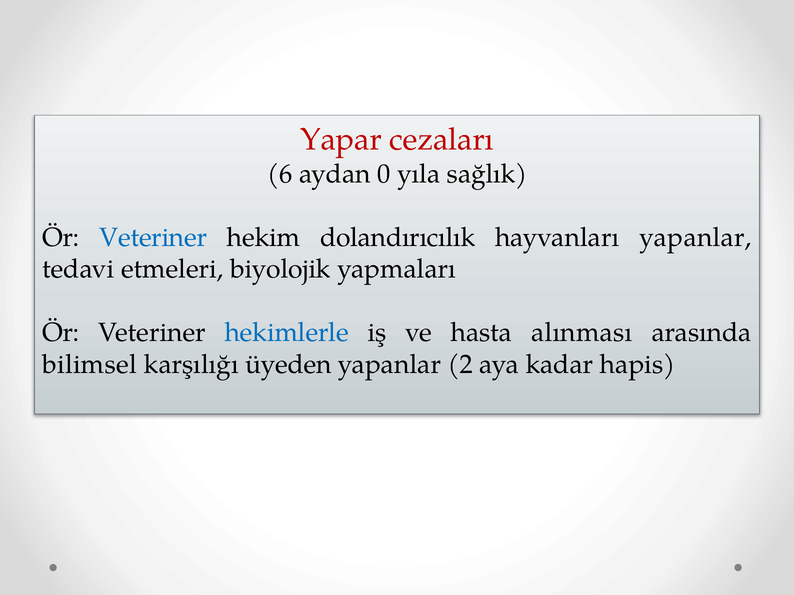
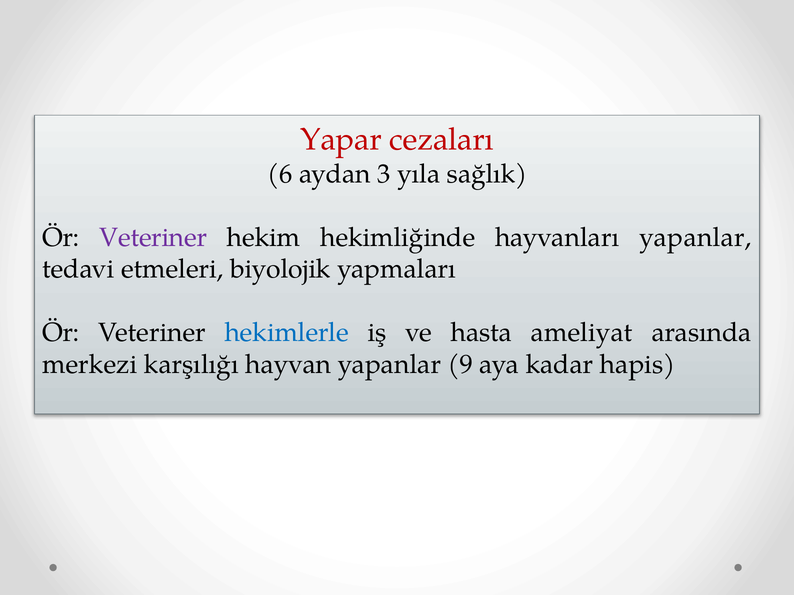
0: 0 -> 3 (384, 174)
Veteriner colour: blue -> purple (153, 238)
dolandırıcılık: dolandırıcılık -> hekimliğinde (398, 238)
alınması: alınması -> ameliyat (582, 333)
bilimsel: bilimsel -> merkezi (90, 365)
üyeden: üyeden -> hayvan (288, 365)
2: 2 -> 9 (460, 365)
